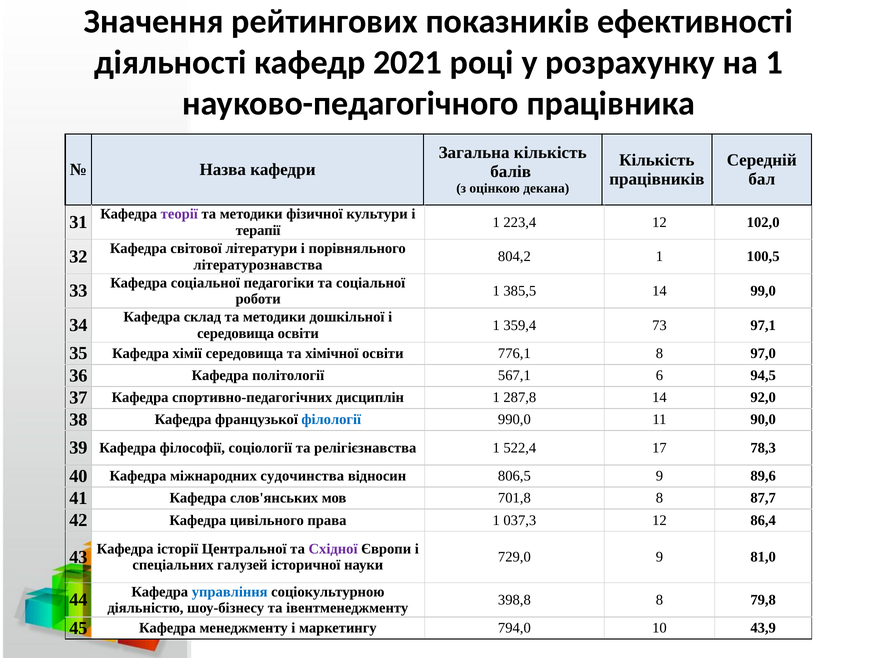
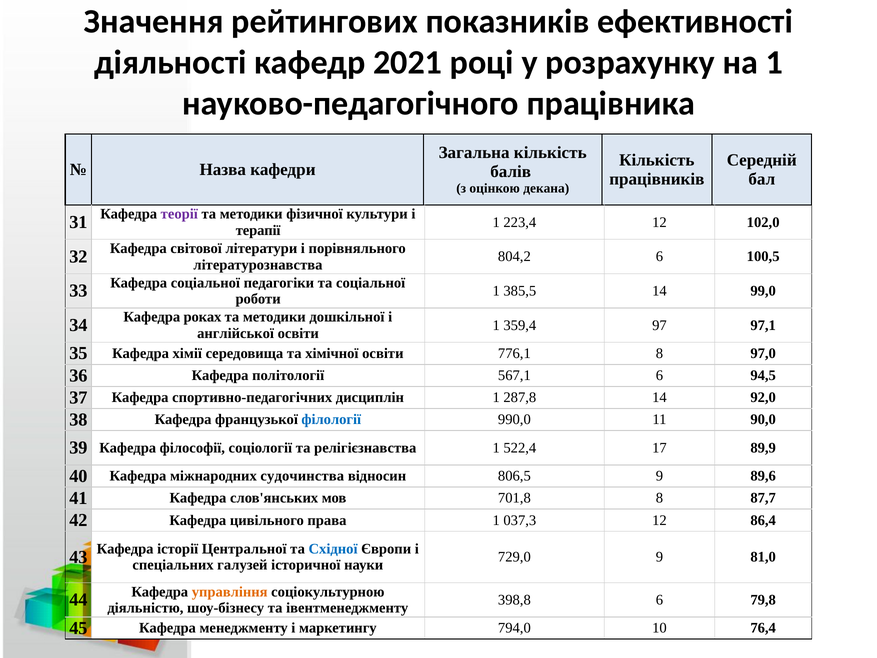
804,2 1: 1 -> 6 (659, 256)
склад: склад -> роках (202, 317)
73: 73 -> 97 (659, 325)
середовища: середовища -> англійської (236, 333)
78,3: 78,3 -> 89,9 (763, 448)
Східної colour: purple -> blue (333, 549)
управління colour: blue -> orange (230, 592)
398,8 8: 8 -> 6 (659, 600)
43,9: 43,9 -> 76,4 (763, 628)
